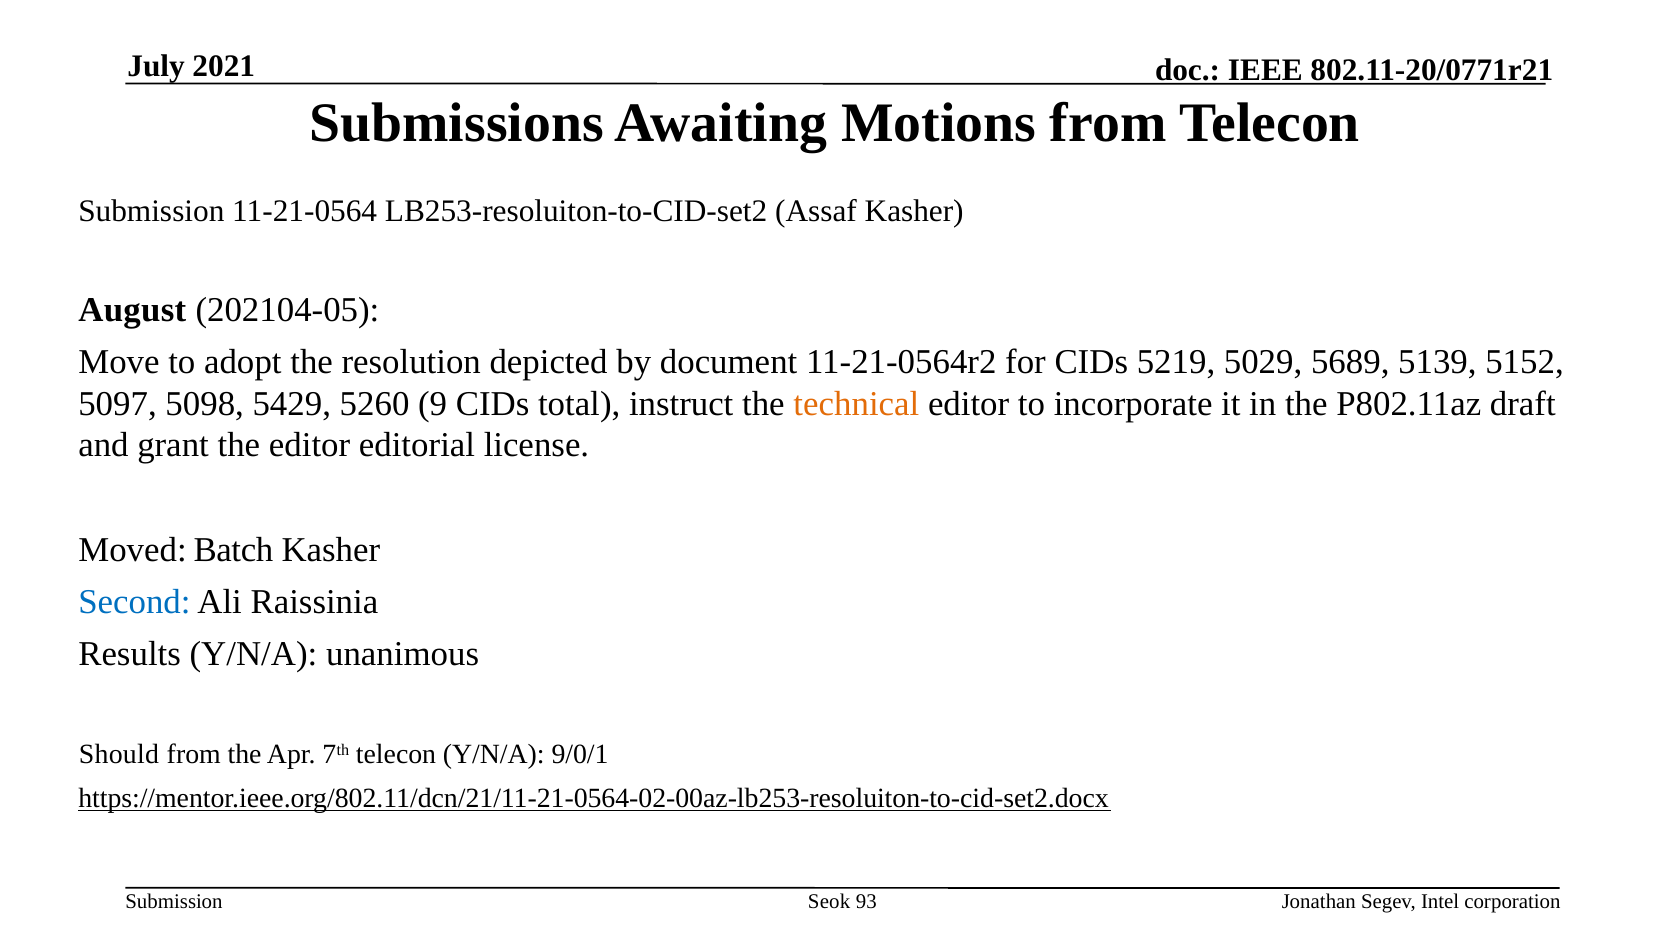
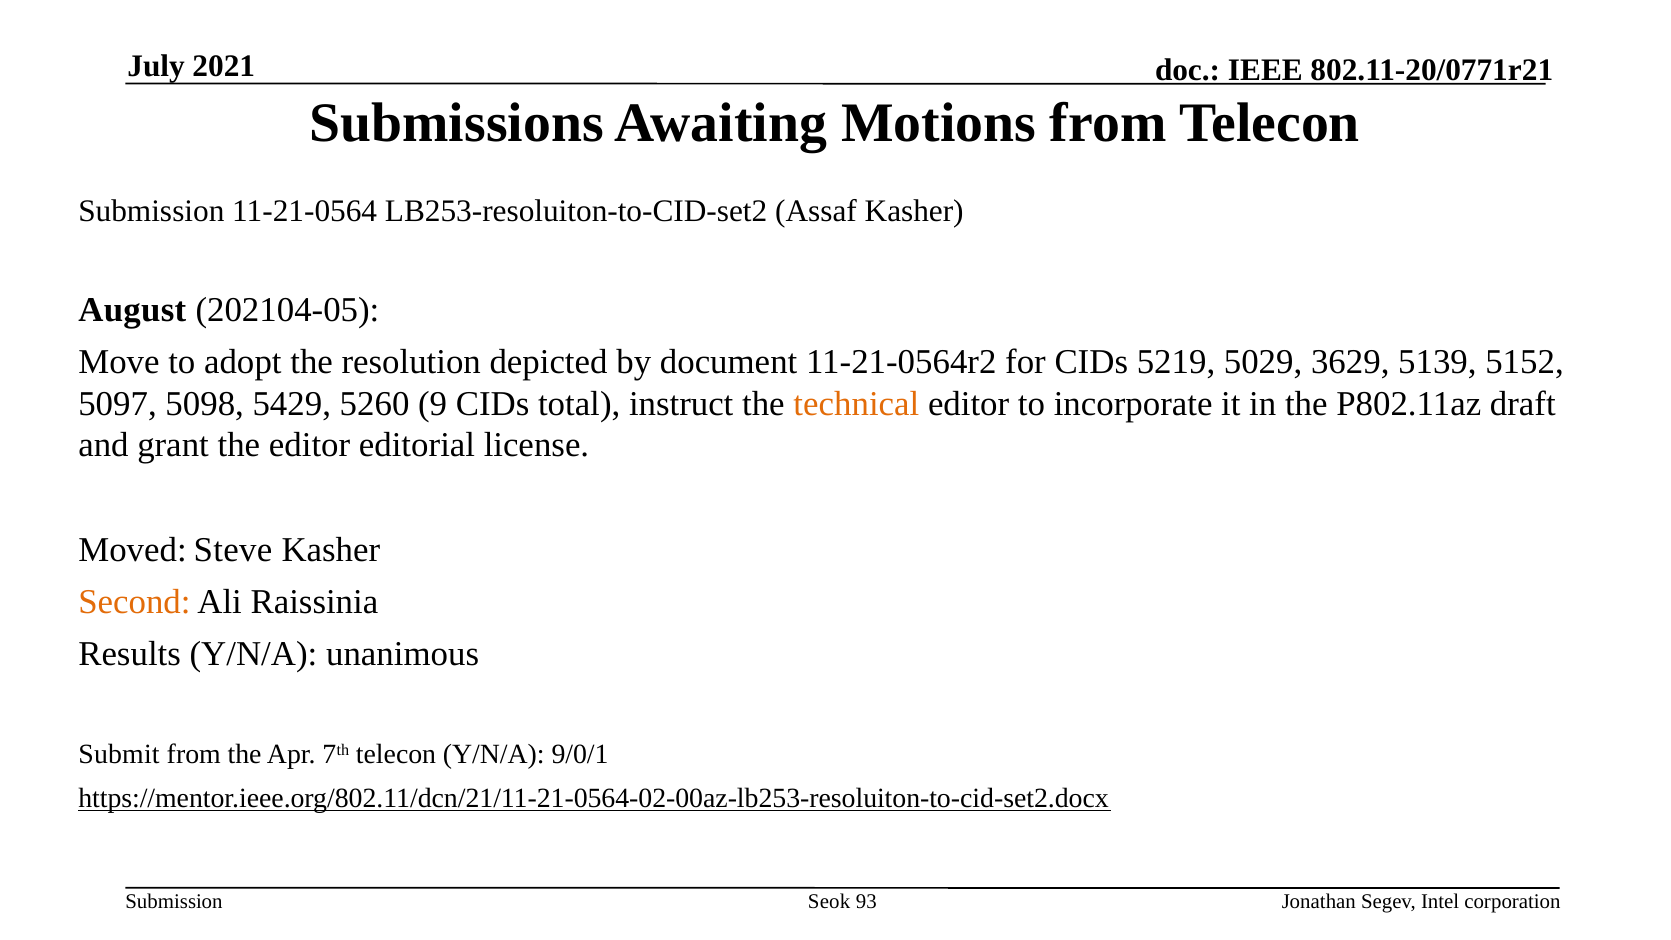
5689: 5689 -> 3629 (1350, 362)
Batch: Batch -> Steve (233, 550)
Second colour: blue -> orange (134, 602)
Should: Should -> Submit (119, 754)
